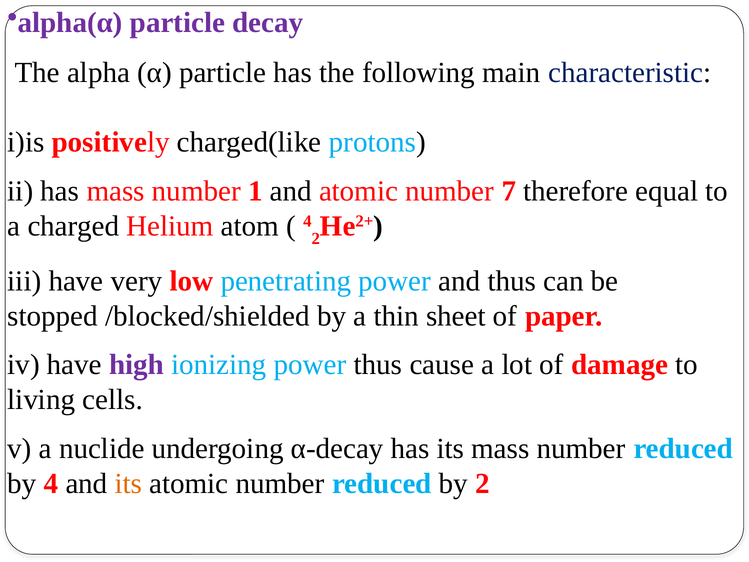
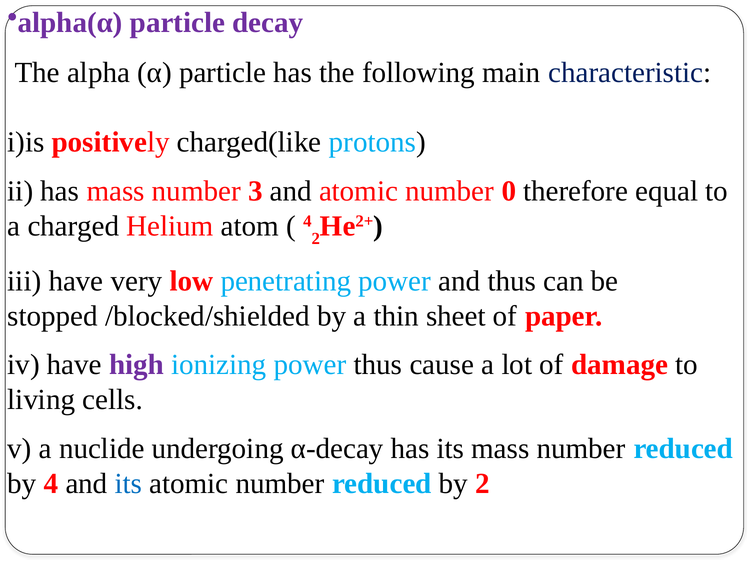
1: 1 -> 3 (255, 191)
7: 7 -> 0 (509, 191)
its colour: orange -> blue (128, 483)
